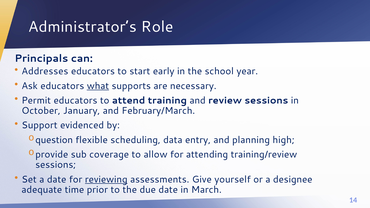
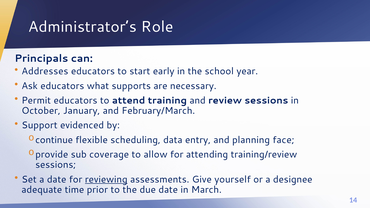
what underline: present -> none (98, 86)
question: question -> continue (54, 140)
high: high -> face (284, 140)
